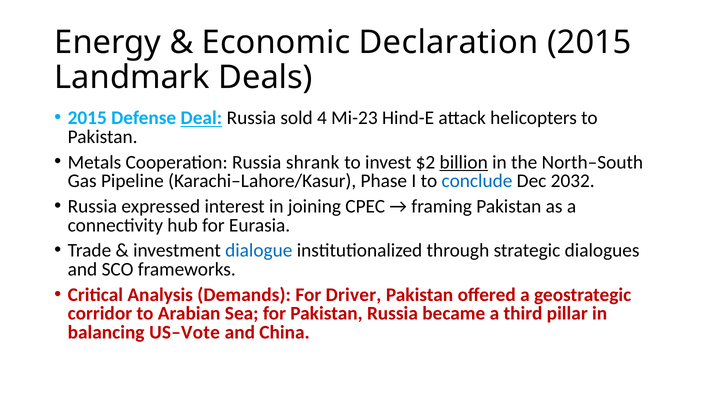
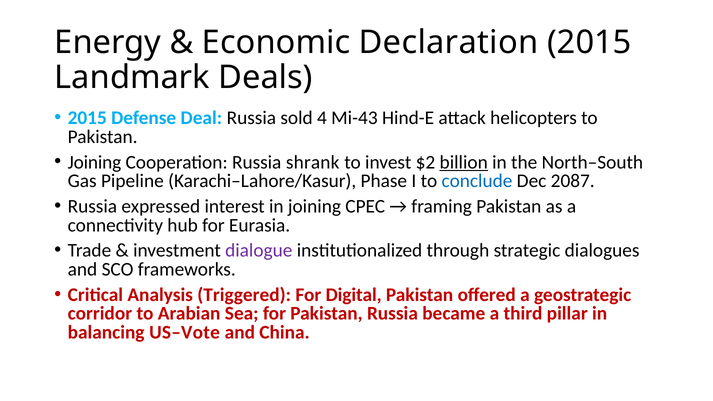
Deal underline: present -> none (201, 118)
Mi-23: Mi-23 -> Mi-43 (354, 118)
Metals: Metals -> Joining (95, 162)
2032: 2032 -> 2087 (573, 181)
dialogue colour: blue -> purple (259, 251)
Demands: Demands -> Triggered (244, 295)
Driver: Driver -> Digital (354, 295)
